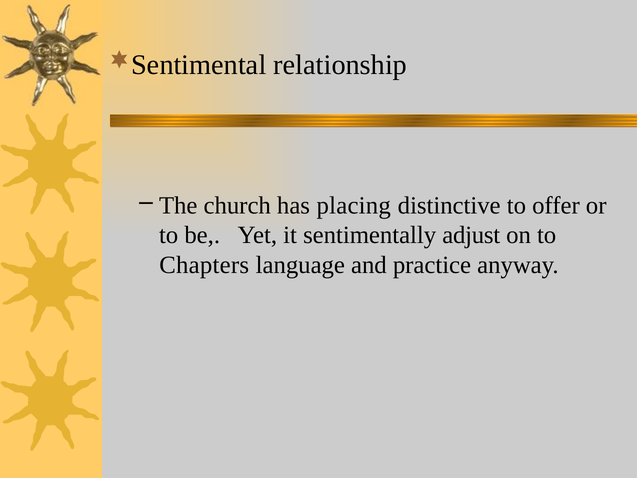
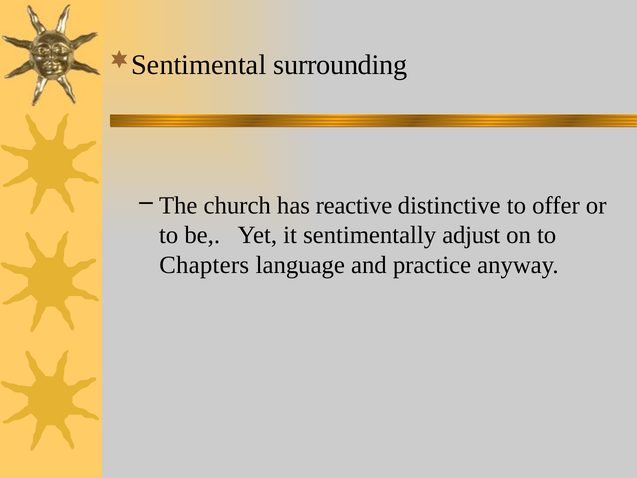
relationship: relationship -> surrounding (340, 65)
placing: placing -> reactive (354, 205)
